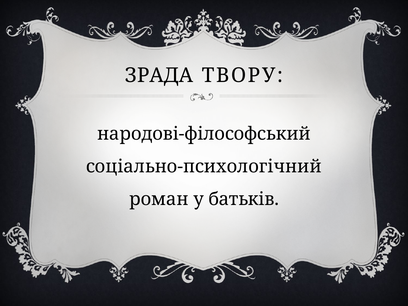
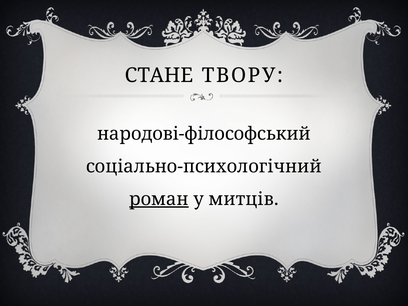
ЗРАДА: ЗРАДА -> СТАНЕ (159, 76)
роман underline: none -> present (159, 199)
батьків: батьків -> митців (244, 199)
